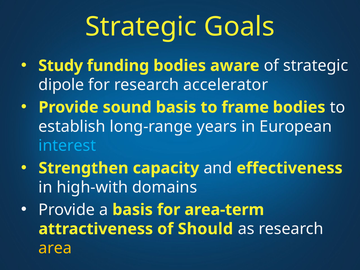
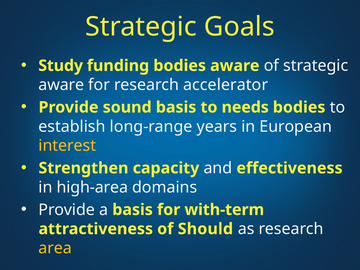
dipole: dipole -> aware (61, 85)
frame: frame -> needs (245, 107)
interest colour: light blue -> yellow (67, 146)
high-with: high-with -> high-area (92, 187)
area-term: area-term -> with-term (224, 210)
